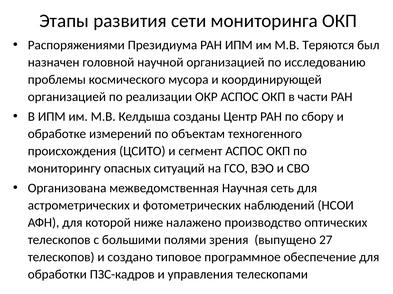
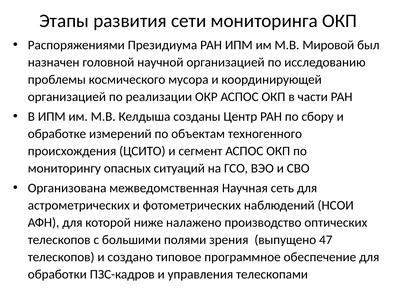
Теряются: Теряются -> Мировой (328, 45)
27: 27 -> 47 (326, 240)
